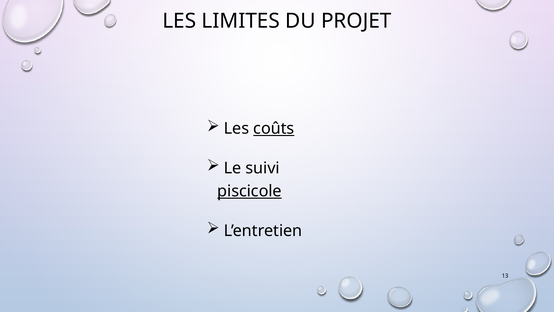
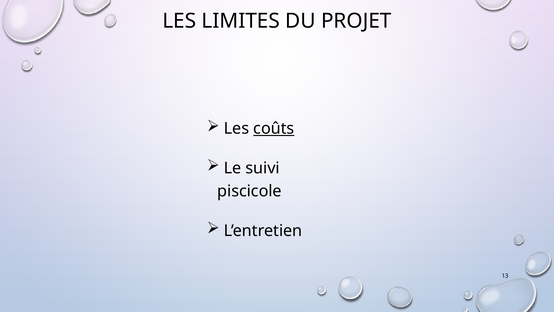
piscicole underline: present -> none (250, 191)
